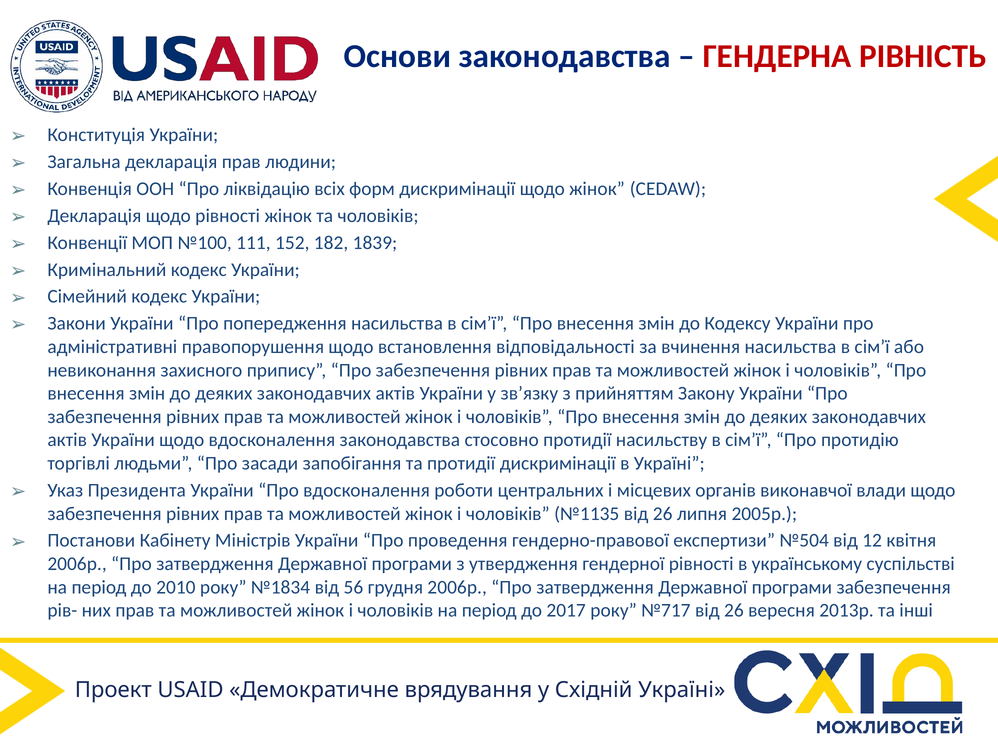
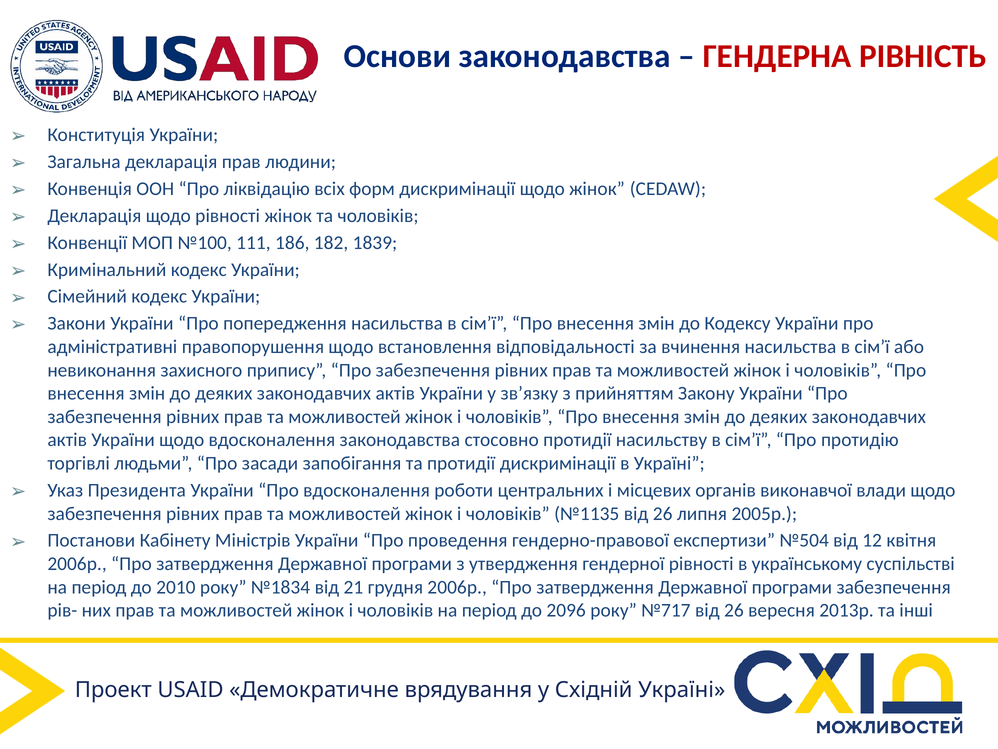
152: 152 -> 186 (292, 243)
56: 56 -> 21 (353, 587)
2017: 2017 -> 2096 (566, 610)
